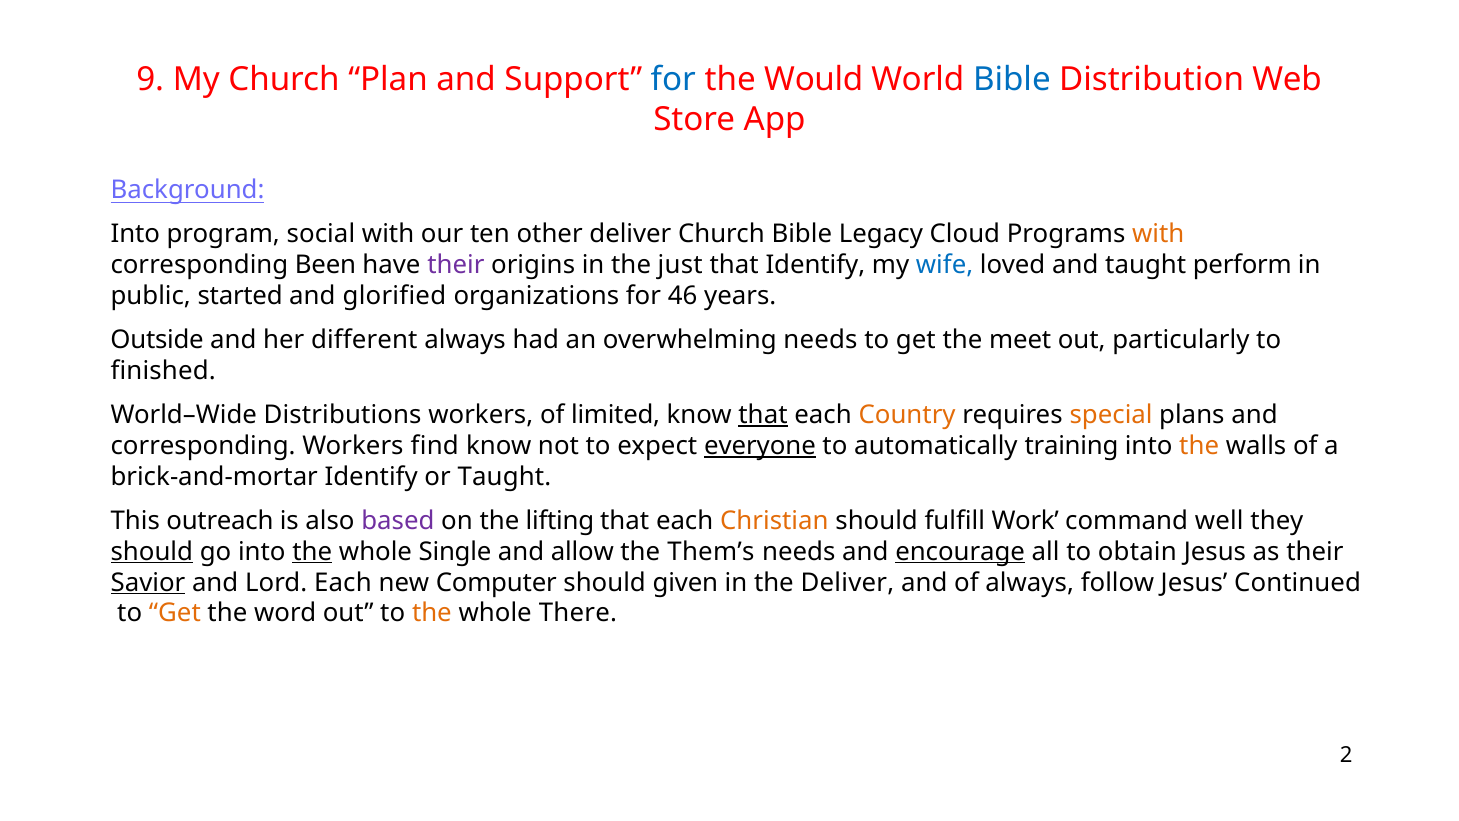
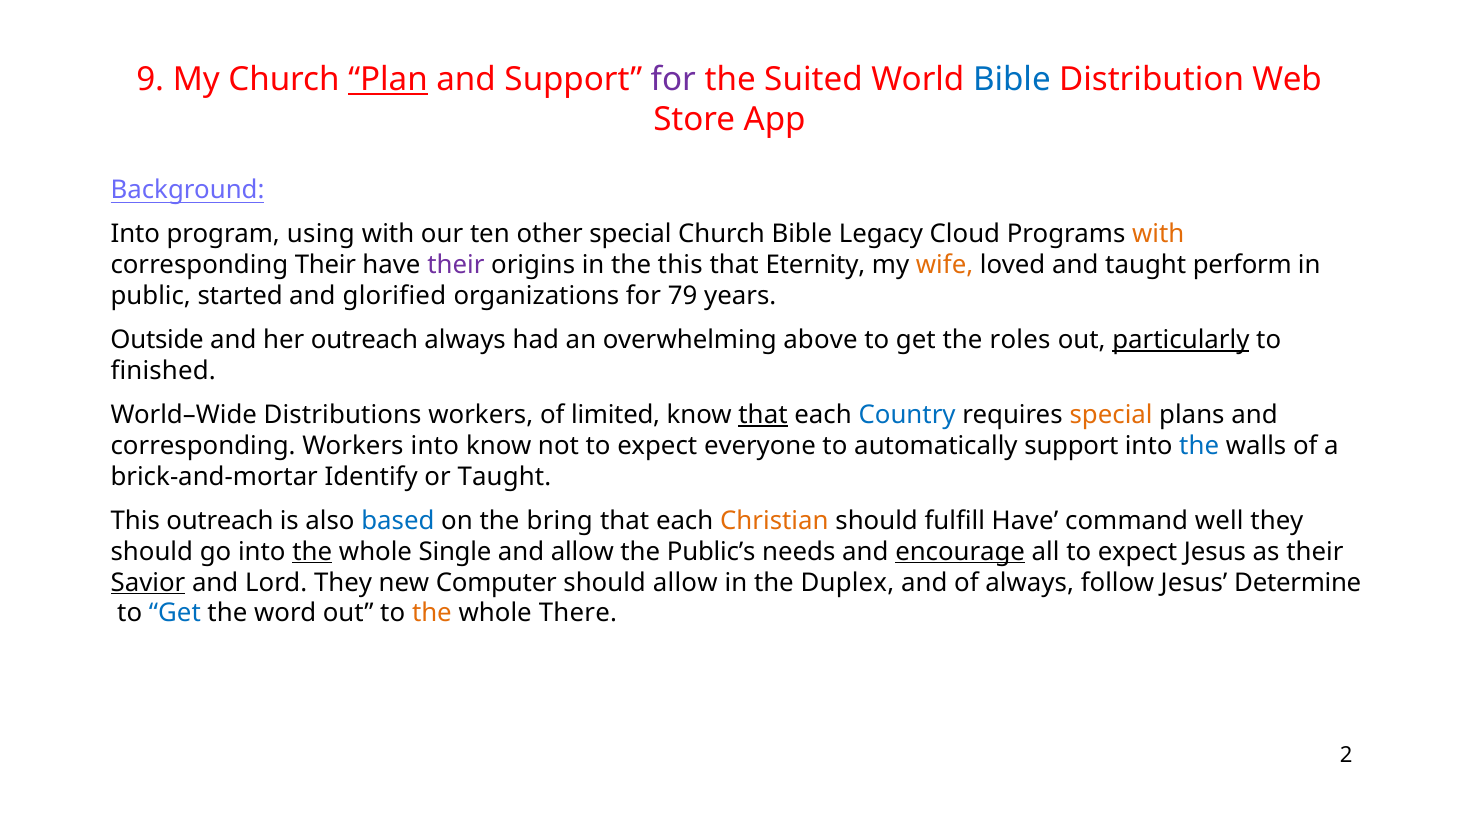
Plan underline: none -> present (388, 80)
for colour: blue -> purple (673, 80)
Would: Would -> Suited (814, 80)
social: social -> using (321, 234)
other deliver: deliver -> special (630, 234)
corresponding Been: Been -> Their (325, 265)
the just: just -> this (680, 265)
that Identify: Identify -> Eternity (815, 265)
wife colour: blue -> orange (945, 265)
46: 46 -> 79 (683, 296)
her different: different -> outreach (364, 340)
overwhelming needs: needs -> above (820, 340)
meet: meet -> roles (1020, 340)
particularly underline: none -> present (1181, 340)
Country colour: orange -> blue (907, 415)
Workers find: find -> into (435, 446)
everyone underline: present -> none (760, 446)
automatically training: training -> support (1071, 446)
the colour: orange -> blue (1199, 446)
based colour: purple -> blue (398, 521)
lifting: lifting -> bring (560, 521)
fulfill Work: Work -> Have (1025, 521)
should underline: present -> none (152, 551)
Them’s: Them’s -> Public’s (711, 551)
all to obtain: obtain -> expect (1138, 551)
Lord Each: Each -> They (343, 582)
should given: given -> allow (685, 582)
the Deliver: Deliver -> Duplex (847, 582)
Continued: Continued -> Determine (1298, 582)
Get colour: orange -> blue (175, 613)
